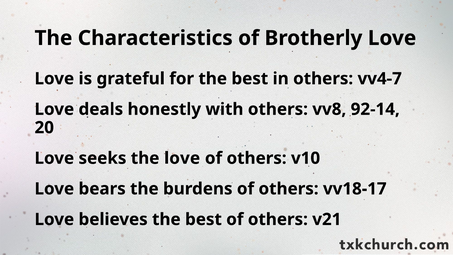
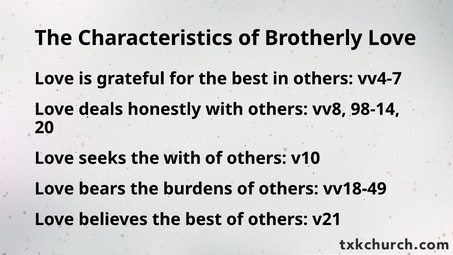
92-14: 92-14 -> 98-14 (375, 109)
the love: love -> with (182, 158)
vv18-17: vv18-17 -> vv18-49 (355, 189)
